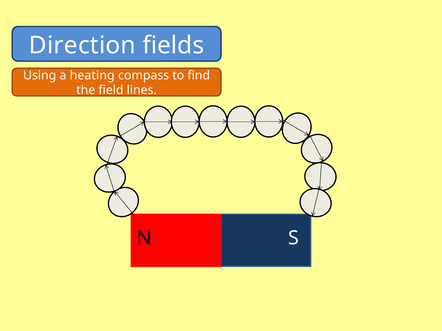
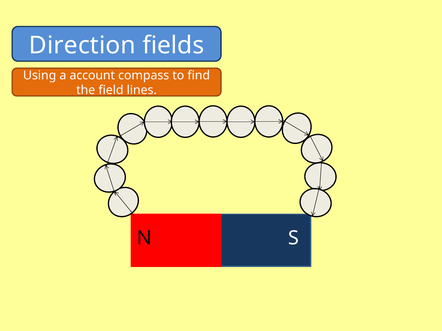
heating: heating -> account (92, 76)
